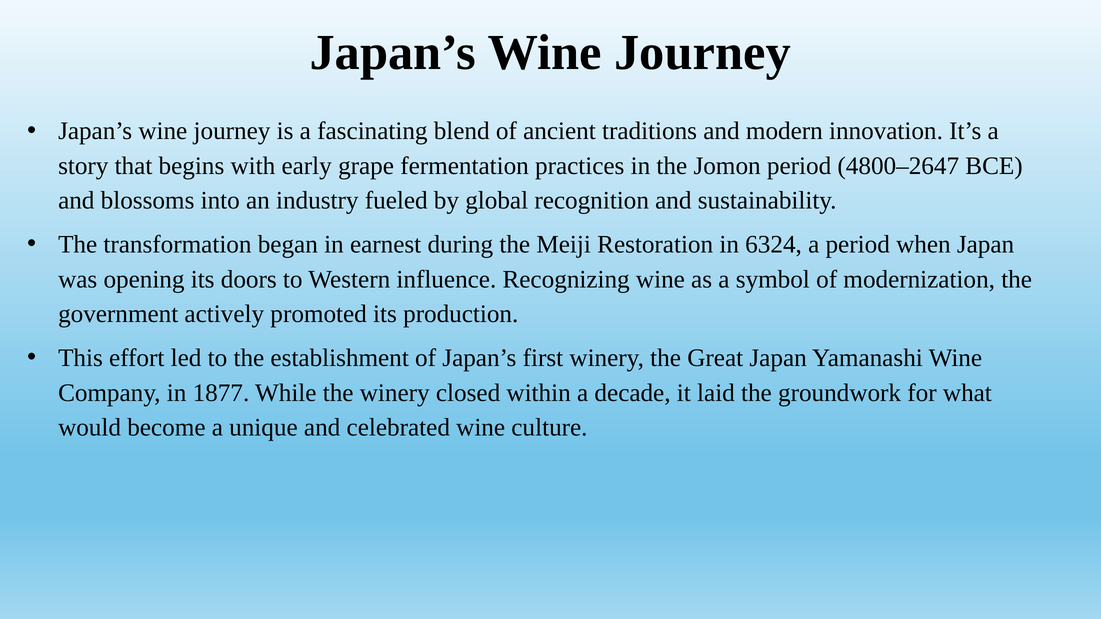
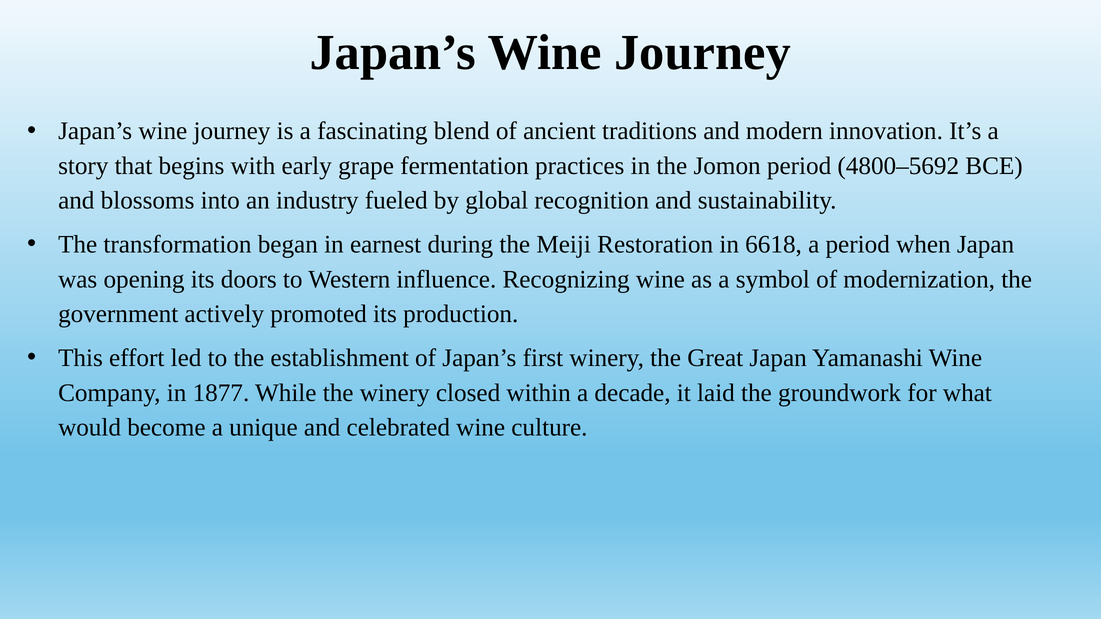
4800–2647: 4800–2647 -> 4800–5692 (898, 166)
6324: 6324 -> 6618 (774, 245)
